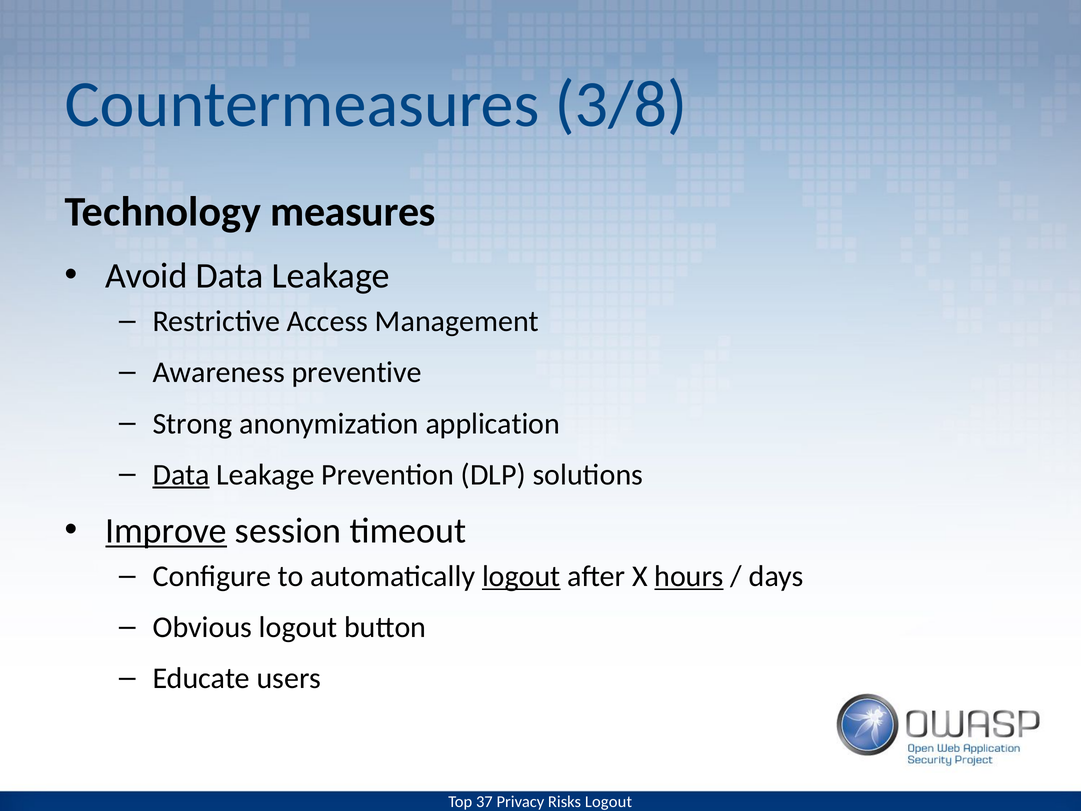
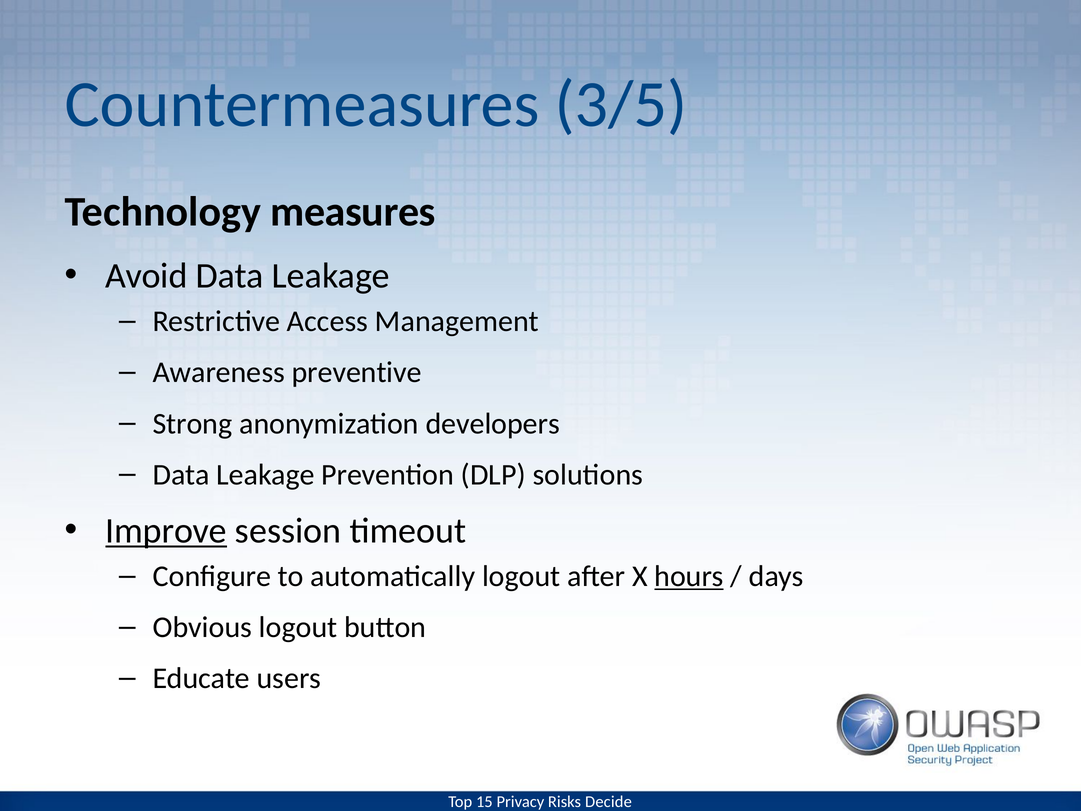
3/8: 3/8 -> 3/5 (621, 105)
application: application -> developers (493, 423)
Data underline: present -> none (181, 475)
logout underline: present -> none (521, 576)
37: 37 -> 15 (484, 802)
Risks Logout: Logout -> Decide (608, 802)
